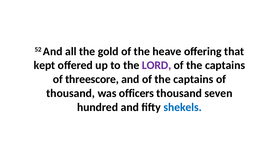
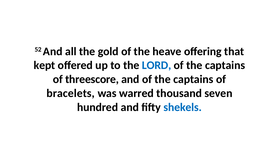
LORD colour: purple -> blue (157, 65)
thousand: thousand -> bracelets (71, 93)
officers: officers -> warred (136, 93)
